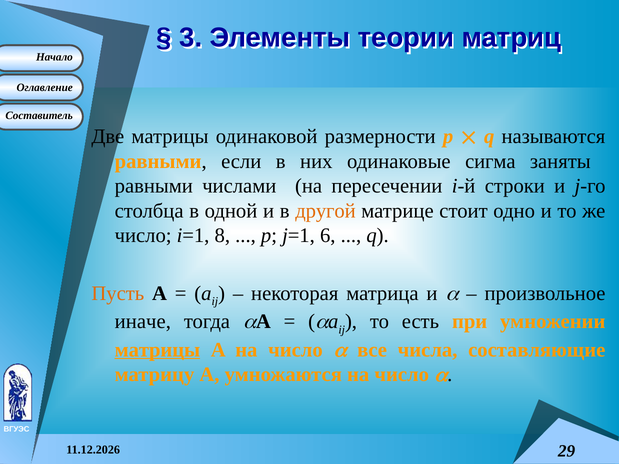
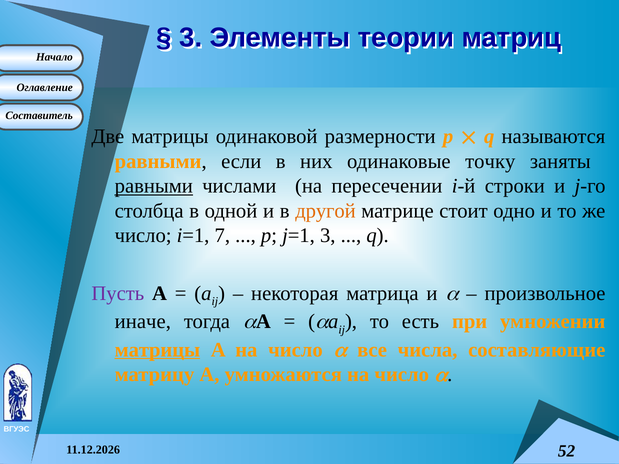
сигма: сигма -> точку (490, 162)
равными underline: none -> present (154, 186)
8: 8 -> 7 (222, 236)
j=1 6: 6 -> 3 (328, 236)
Пусть colour: orange -> purple (118, 294)
29: 29 -> 52 (567, 451)
